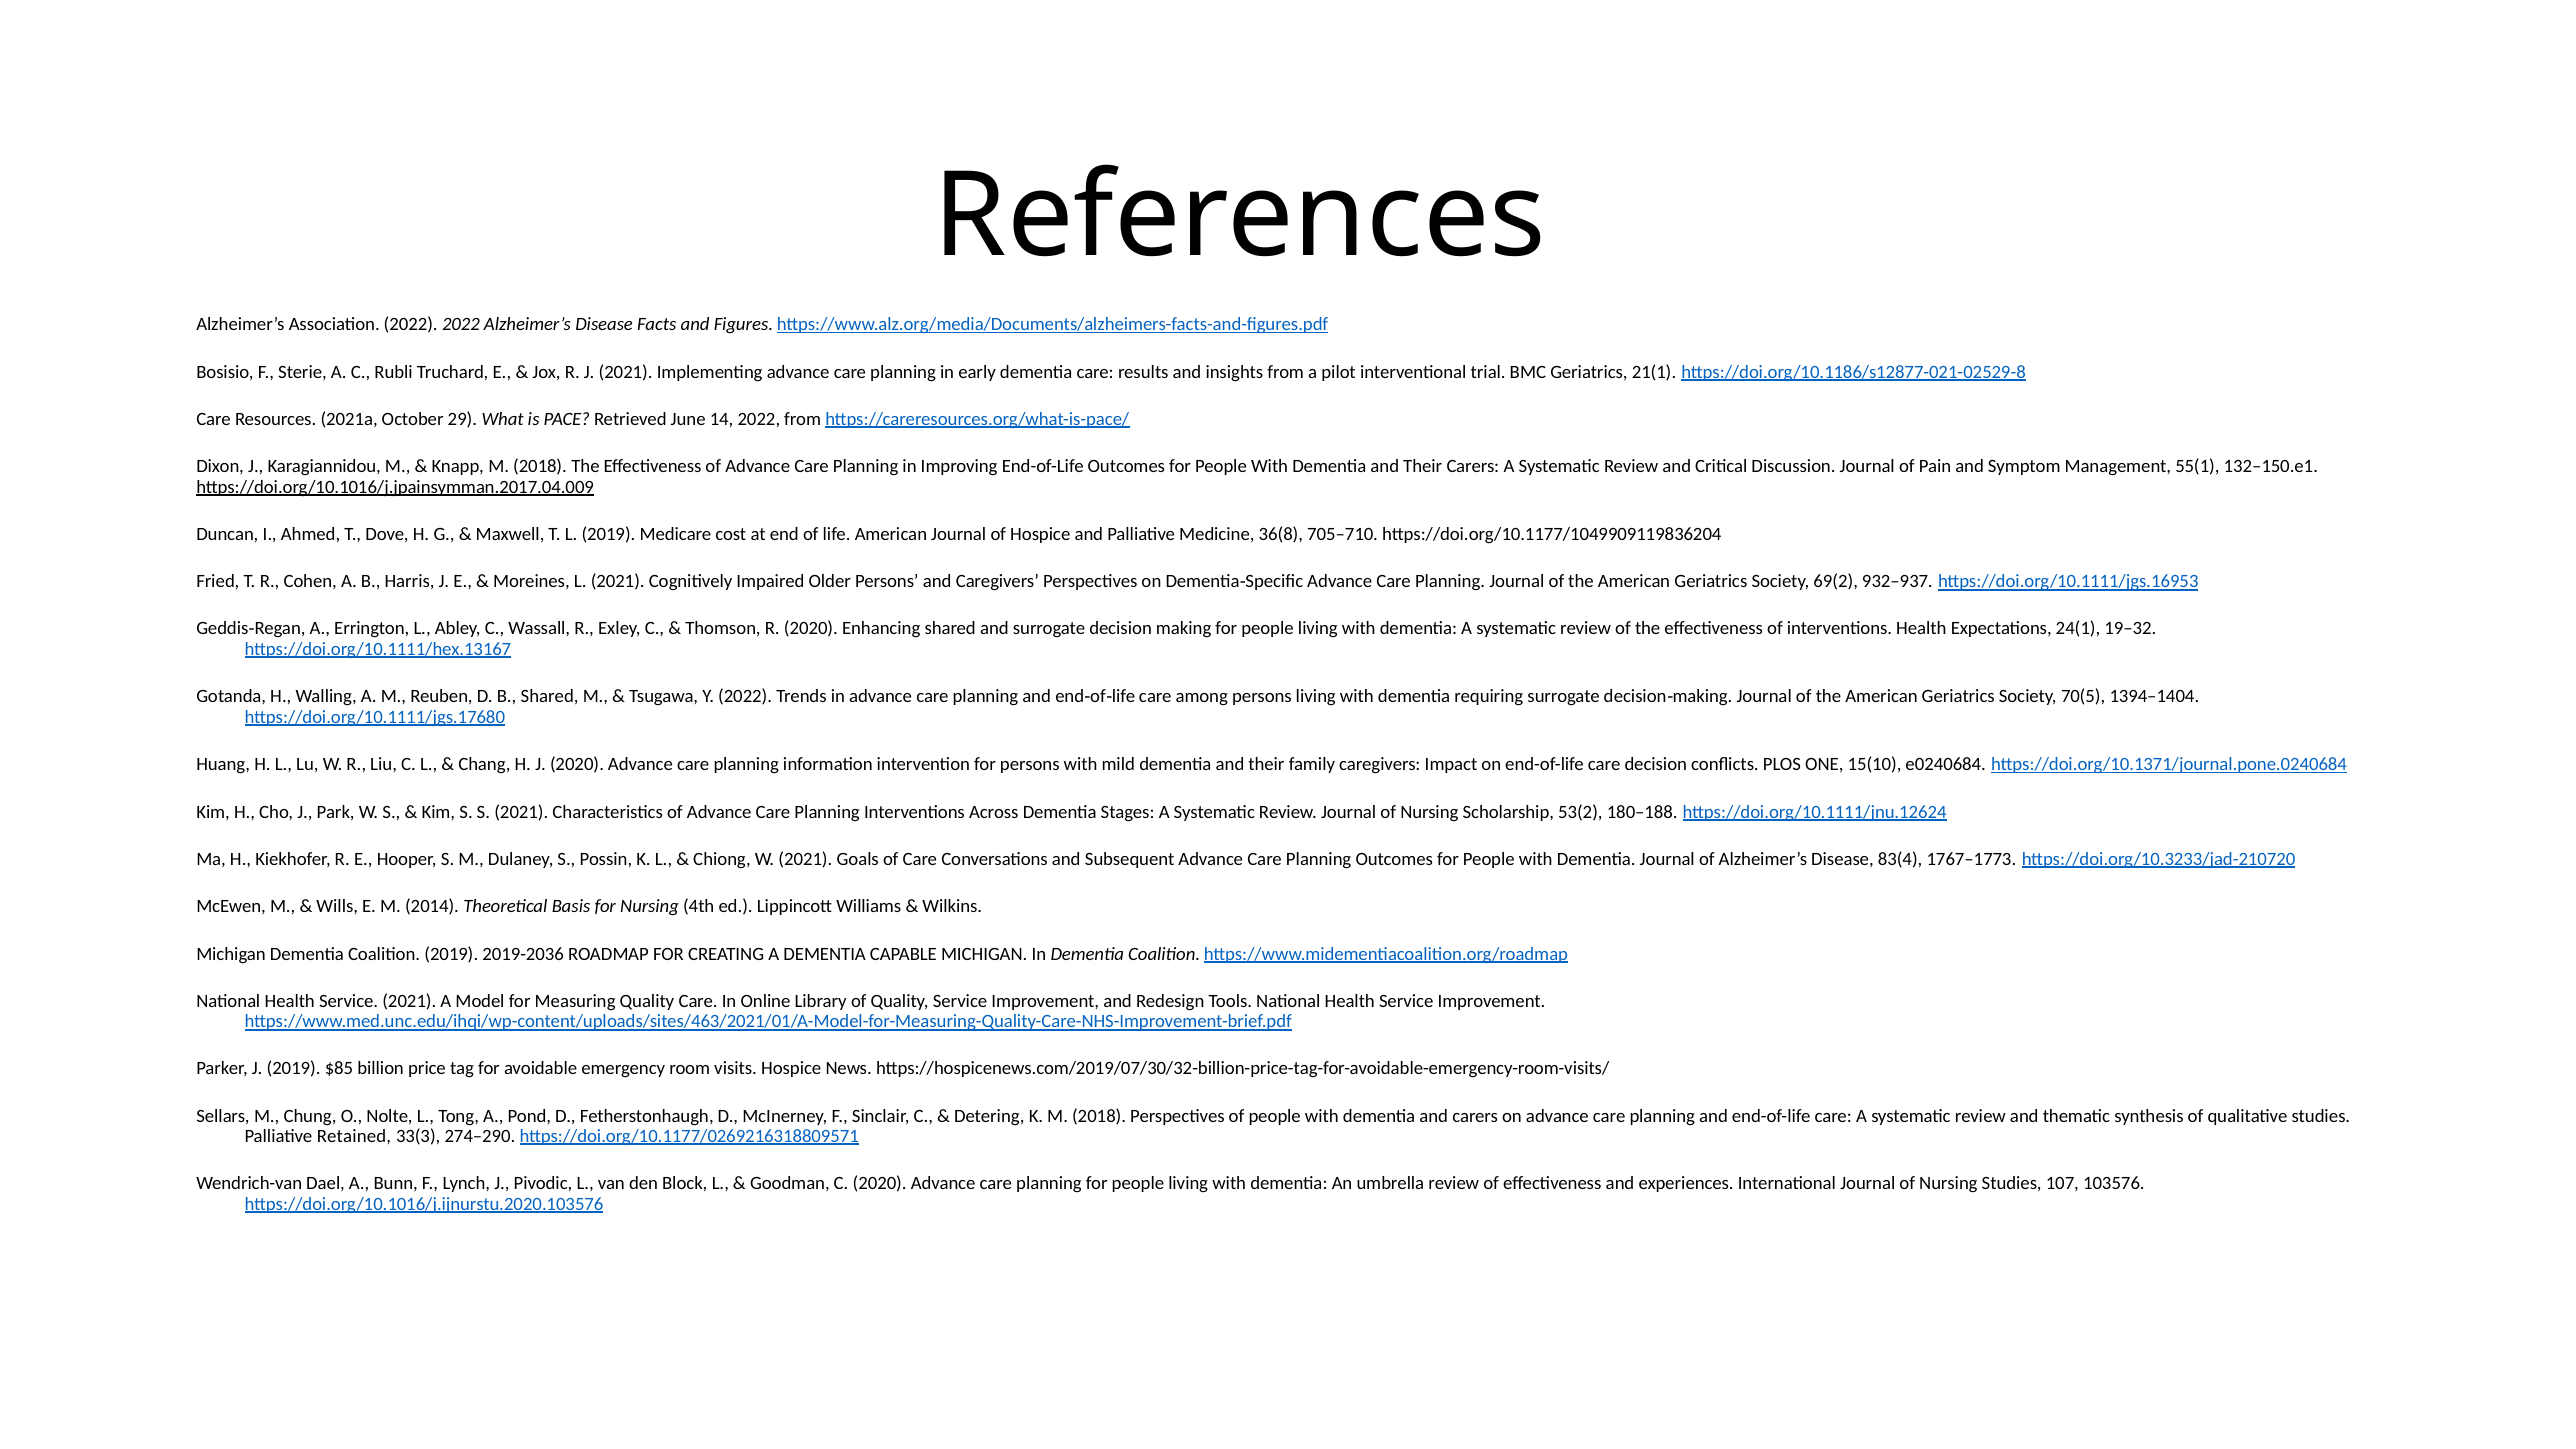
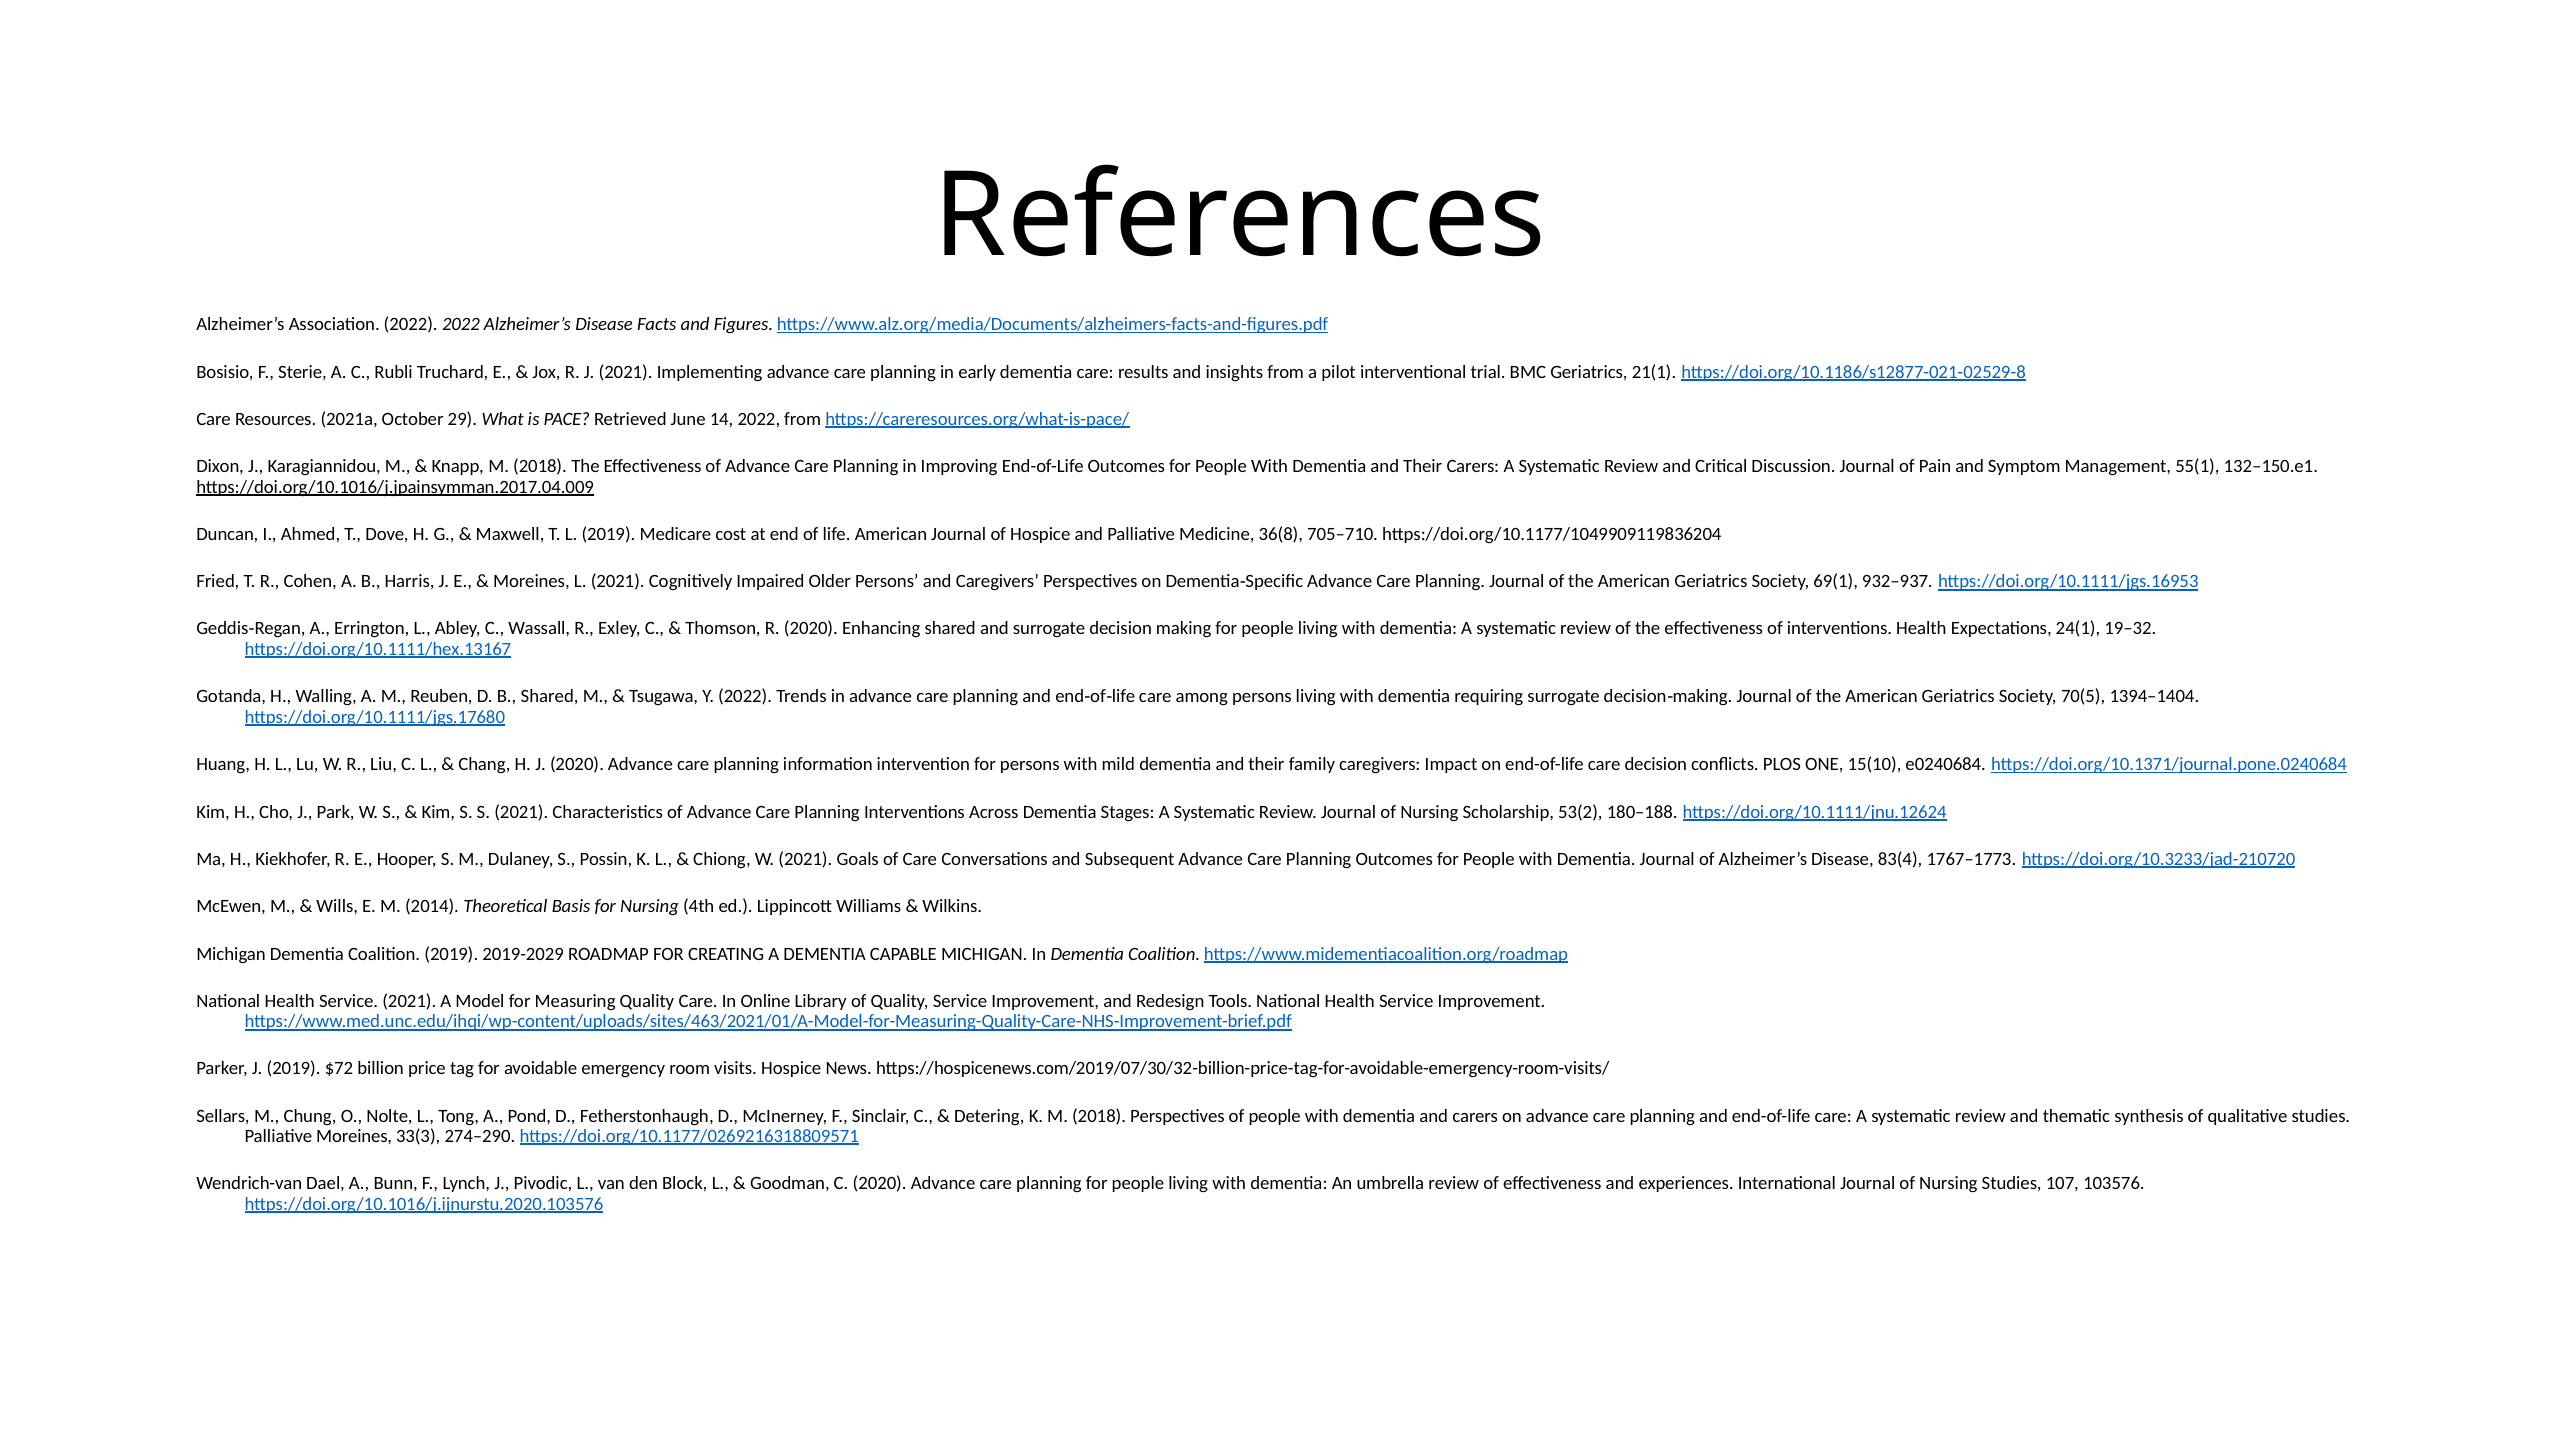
69(2: 69(2 -> 69(1 (1836, 582)
2019-2036: 2019-2036 -> 2019-2029 (523, 954)
$85: $85 -> $72 (339, 1069)
Palliative Retained: Retained -> Moreines (354, 1136)
